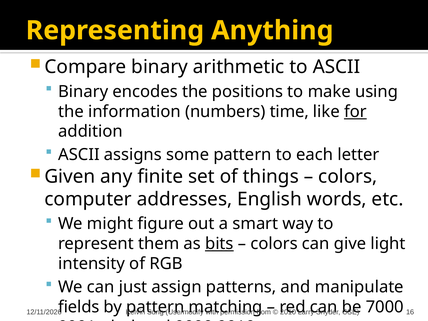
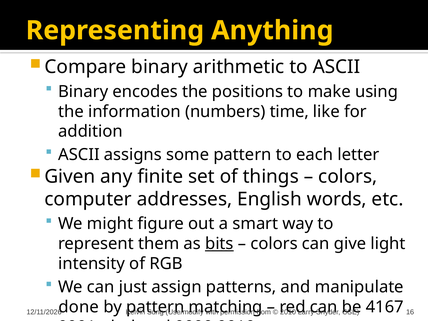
for underline: present -> none (355, 112)
fields: fields -> done (79, 307)
7000: 7000 -> 4167 (385, 307)
